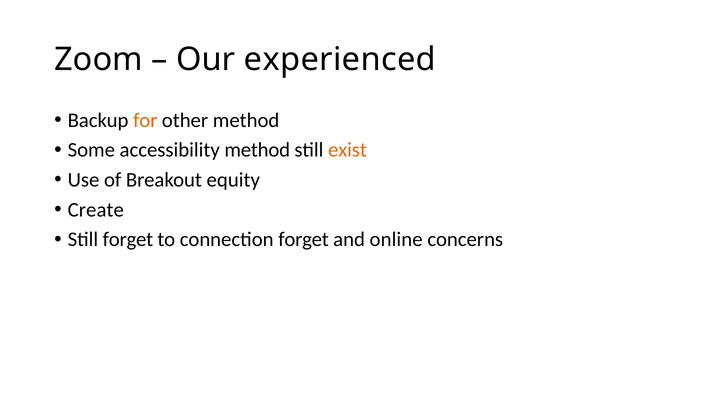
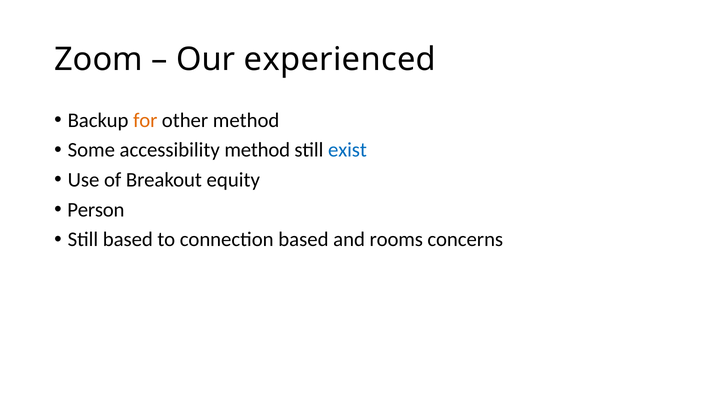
exist colour: orange -> blue (347, 150)
Create: Create -> Person (96, 210)
Still forget: forget -> based (128, 240)
connection forget: forget -> based (303, 240)
online: online -> rooms (396, 240)
